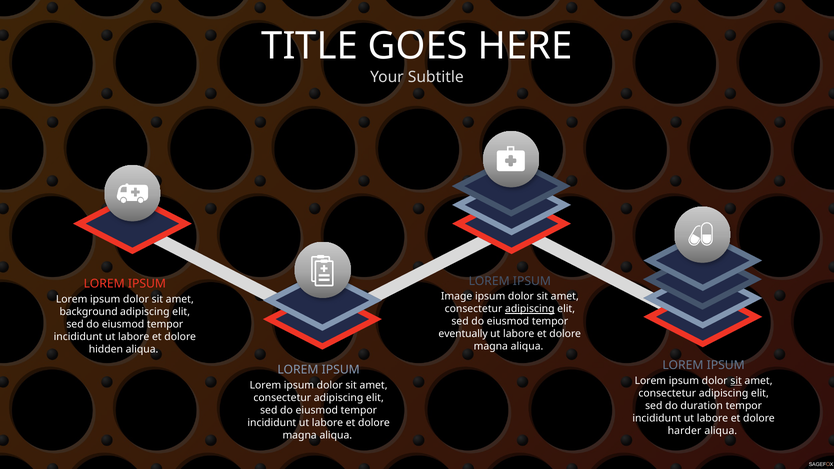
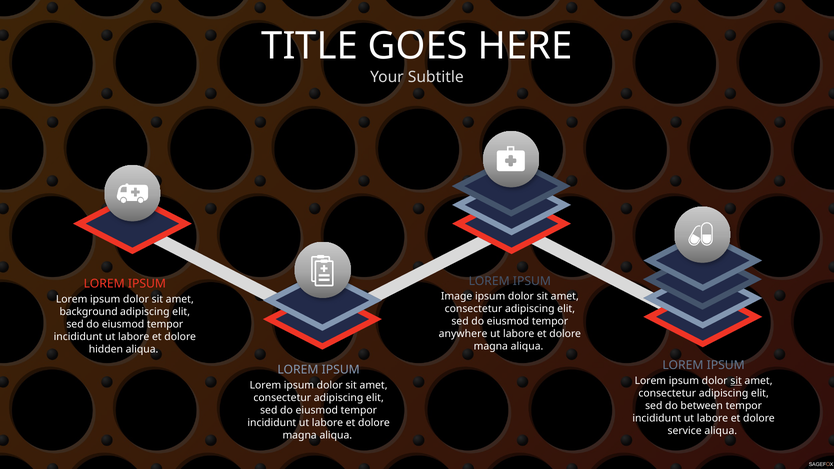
adipiscing underline: present -> none (530, 309)
eventually: eventually -> anywhere (463, 334)
duration: duration -> between (702, 406)
harder: harder -> service (685, 431)
